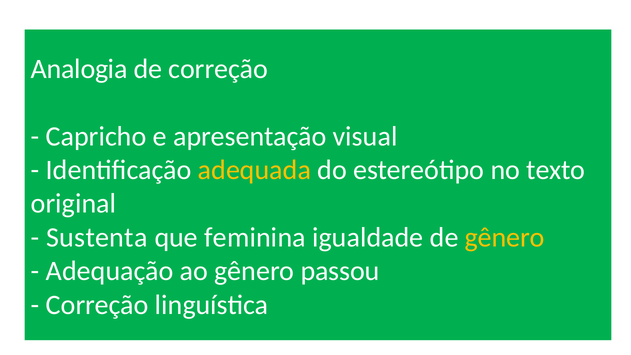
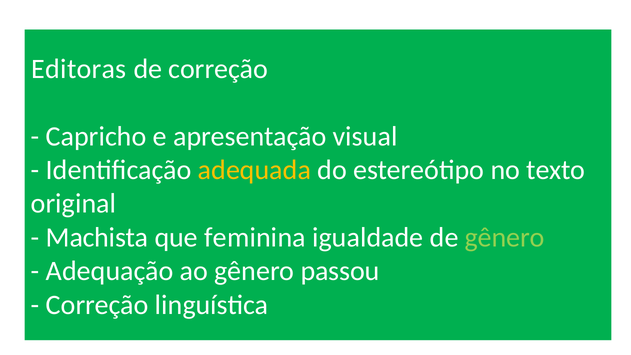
Analogia: Analogia -> Editoras (79, 69)
Sustenta: Sustenta -> Machista (97, 237)
gênero colour: yellow -> light green (505, 237)
